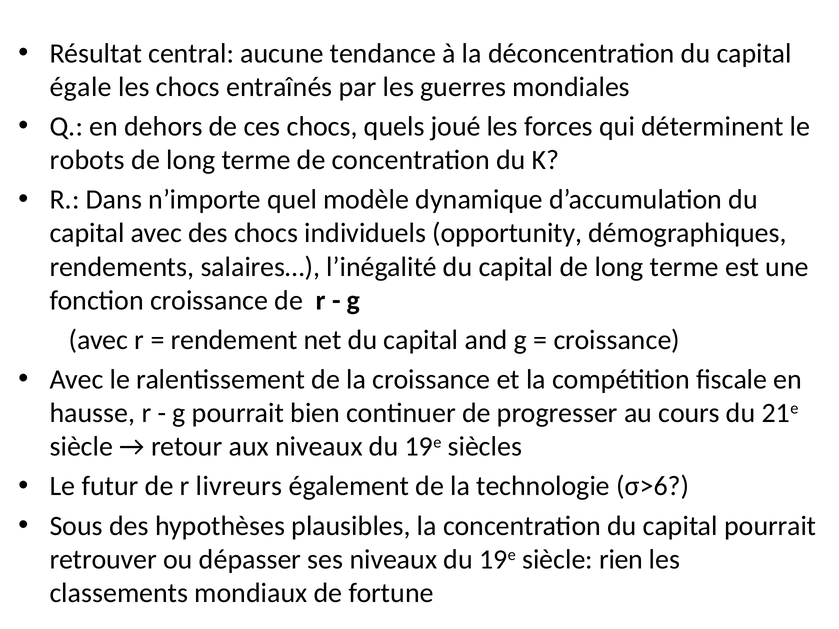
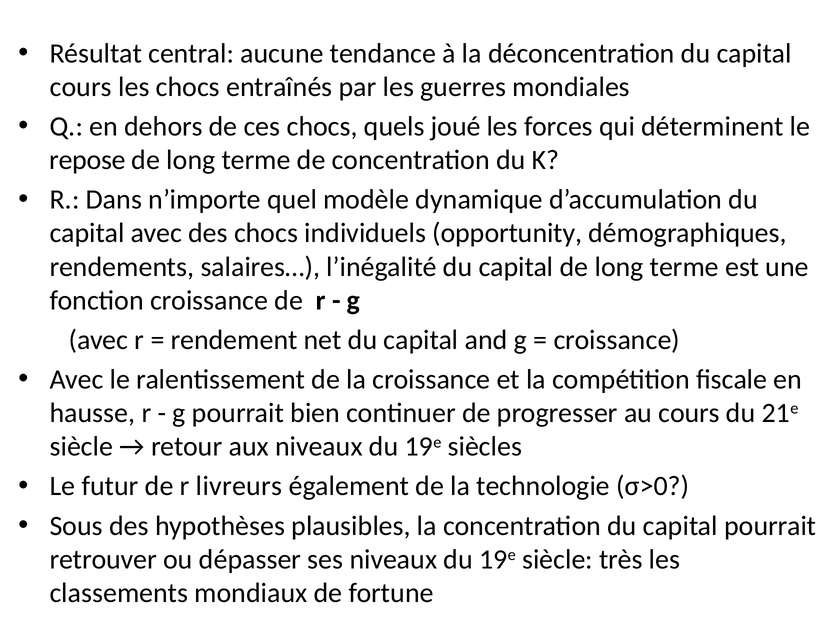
égale: égale -> cours (81, 87)
robots: robots -> repose (88, 160)
σ>6: σ>6 -> σ>0 (653, 486)
rien: rien -> très (621, 560)
